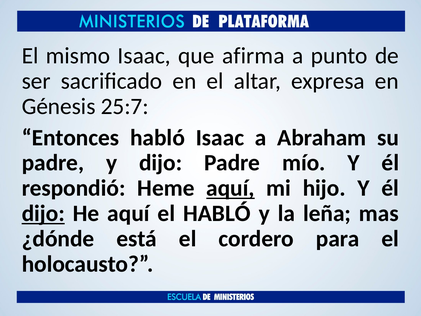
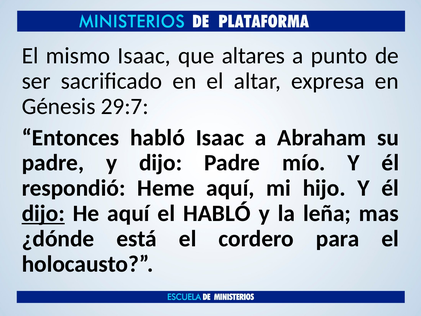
afirma: afirma -> altares (253, 56)
25:7: 25:7 -> 29:7 (125, 106)
aquí underline: present -> none (230, 188)
